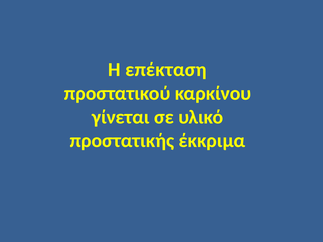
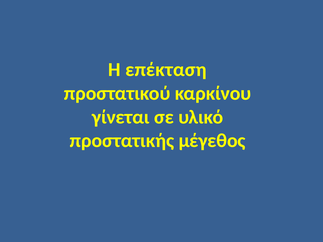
έκκριμα: έκκριμα -> μέγεθος (212, 141)
